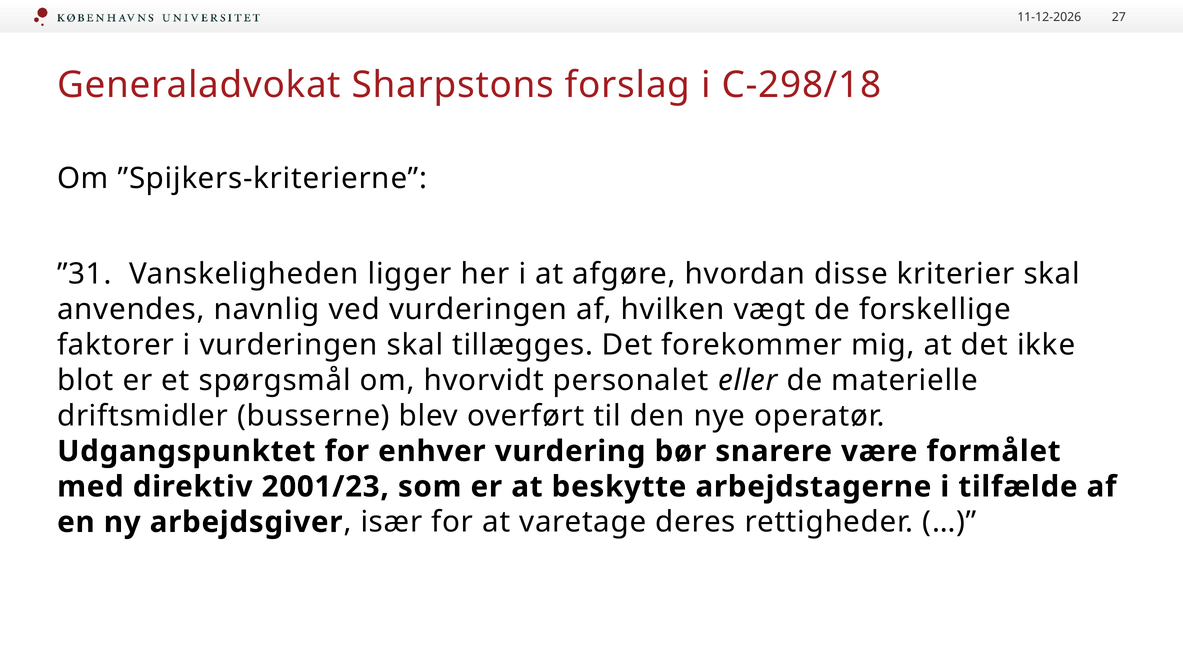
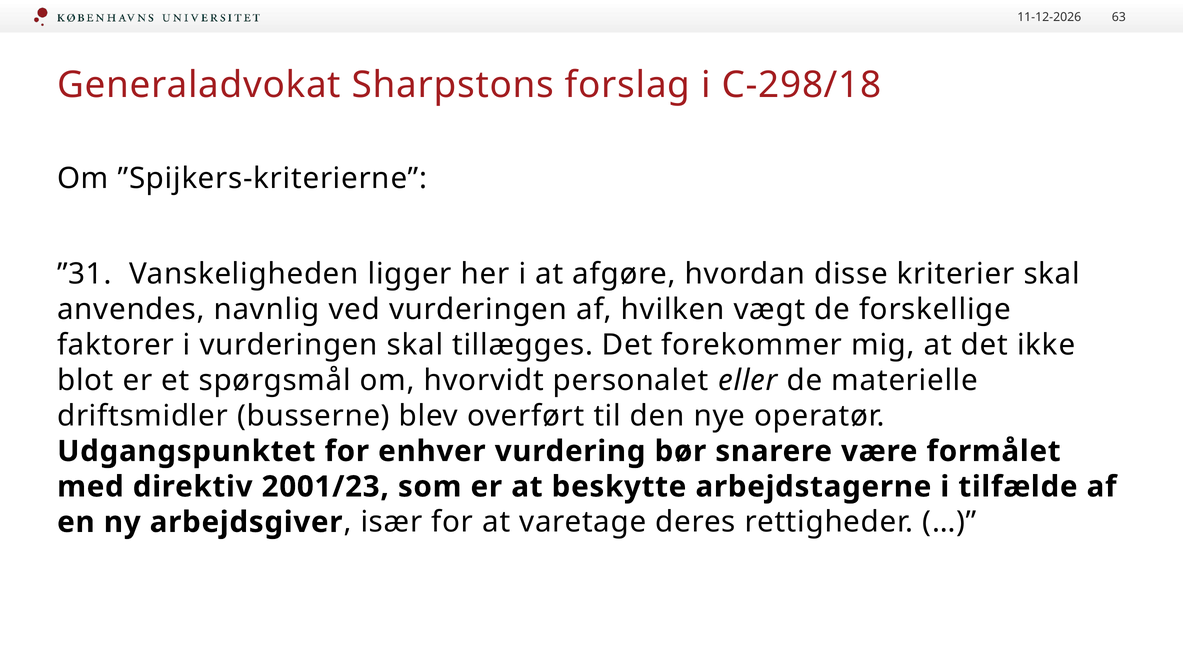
27: 27 -> 63 (1119, 17)
